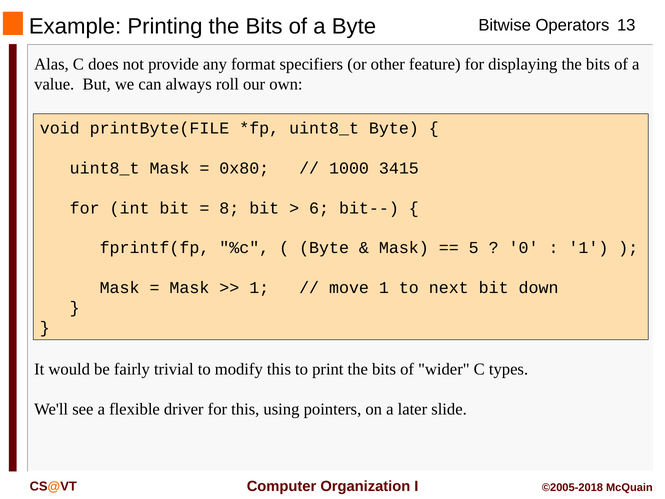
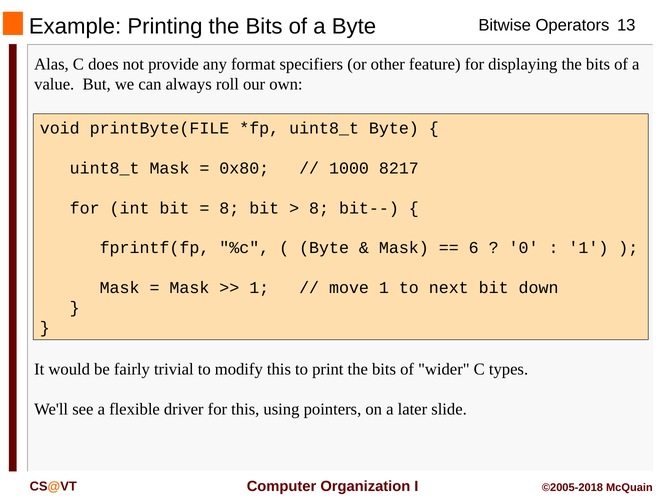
3415: 3415 -> 8217 (399, 168)
6: 6 -> 8 (319, 208)
5: 5 -> 6 (474, 248)
